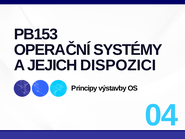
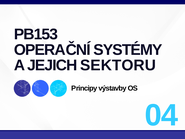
DISPOZICI: DISPOZICI -> SEKTORU (118, 65)
